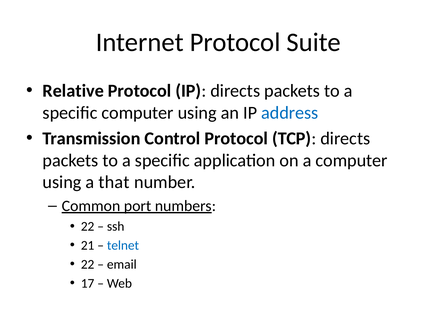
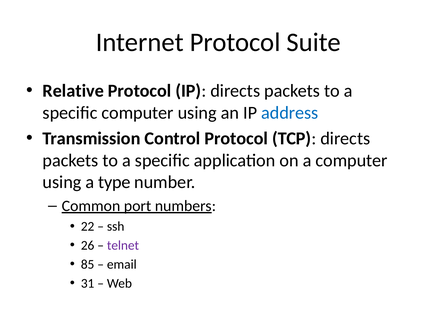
that: that -> type (114, 182)
21: 21 -> 26 (88, 245)
telnet colour: blue -> purple (123, 245)
22: 22 -> 85 (88, 264)
17: 17 -> 31 (88, 283)
